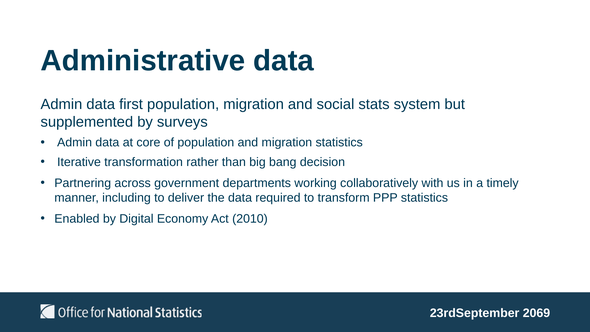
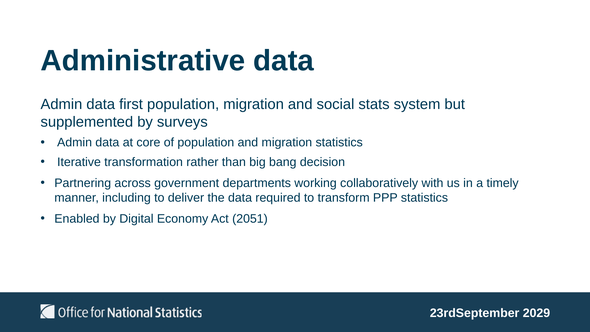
2010: 2010 -> 2051 (250, 219)
2069: 2069 -> 2029 (536, 313)
